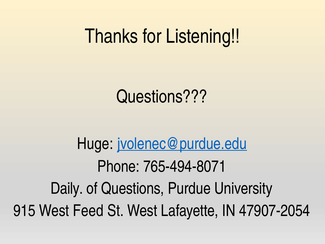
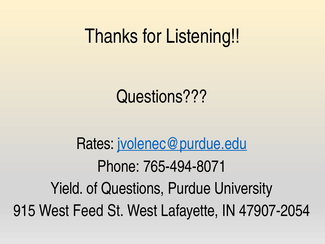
Huge: Huge -> Rates (95, 144)
Daily: Daily -> Yield (67, 188)
